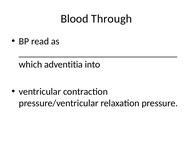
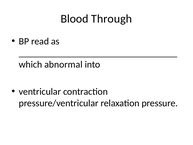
adventitia: adventitia -> abnormal (63, 64)
